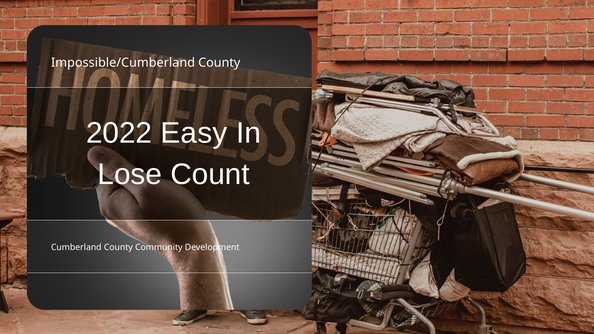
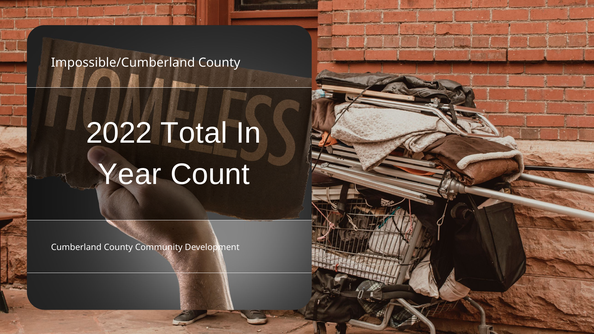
Easy: Easy -> Total (194, 133)
Lose: Lose -> Year (130, 175)
